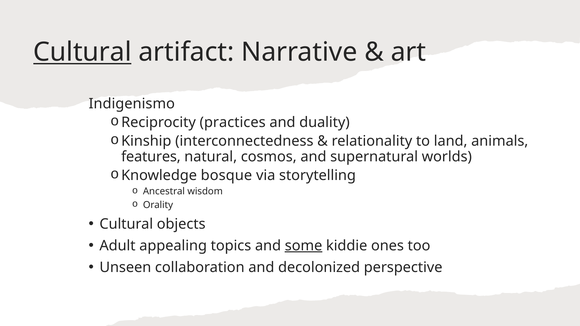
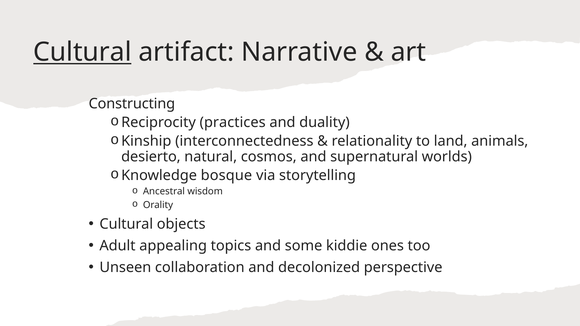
Indigenismo: Indigenismo -> Constructing (132, 104)
features: features -> desierto (151, 157)
some underline: present -> none (304, 246)
